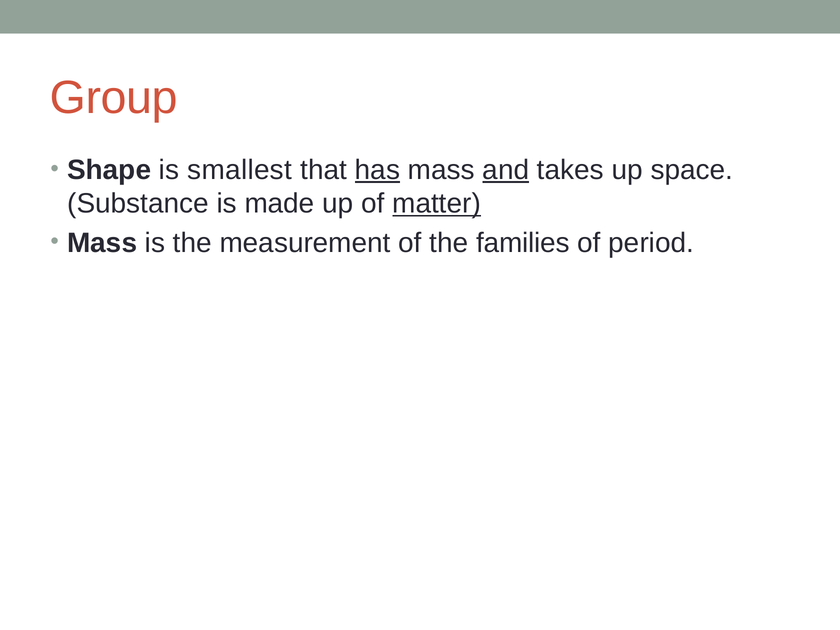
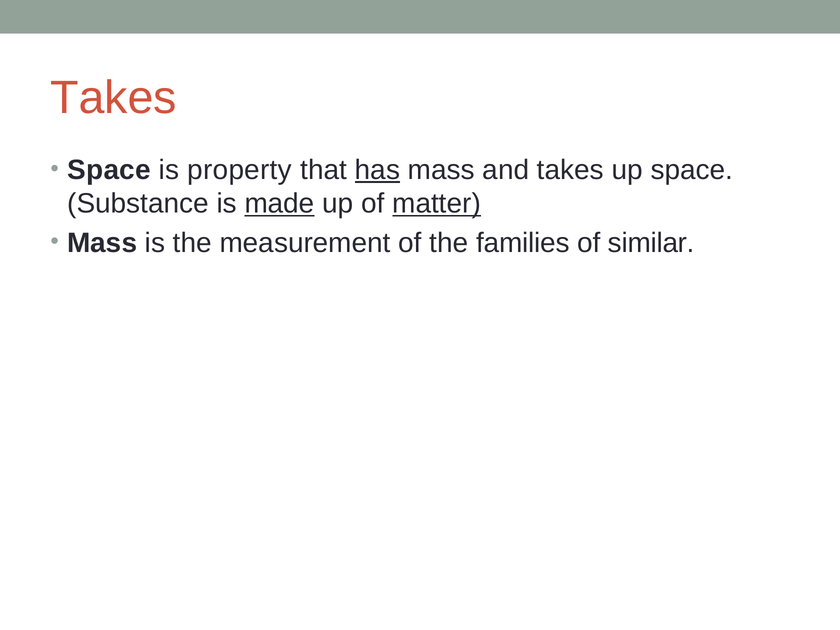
Group: Group -> Takes (114, 98)
Shape: Shape -> Space (109, 170)
smallest: smallest -> property (240, 170)
and underline: present -> none (506, 170)
made underline: none -> present (280, 204)
period: period -> similar (651, 243)
